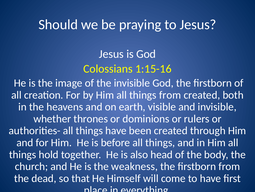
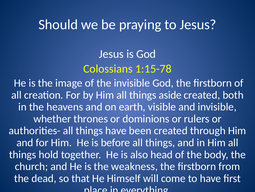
1:15-16: 1:15-16 -> 1:15-78 (153, 69)
things from: from -> aside (170, 95)
